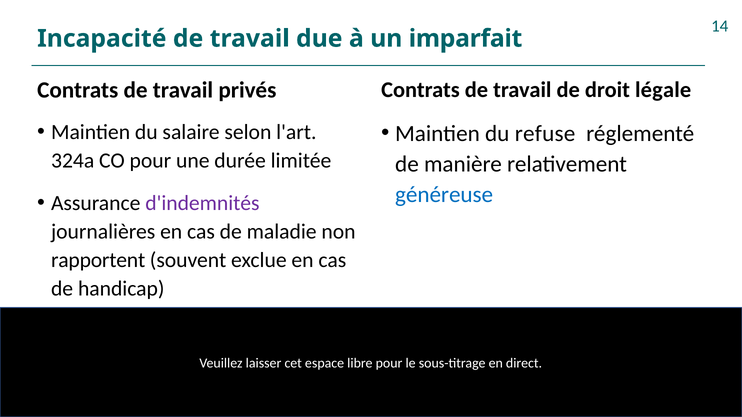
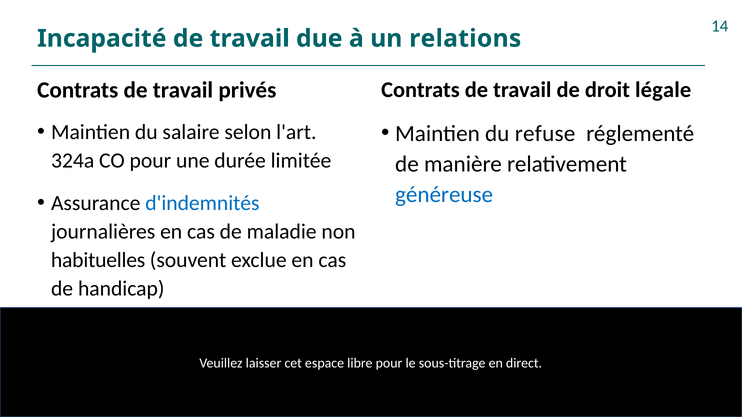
imparfait: imparfait -> relations (465, 39)
d'indemnités colour: purple -> blue (202, 203)
rapportent: rapportent -> habituelles (98, 260)
